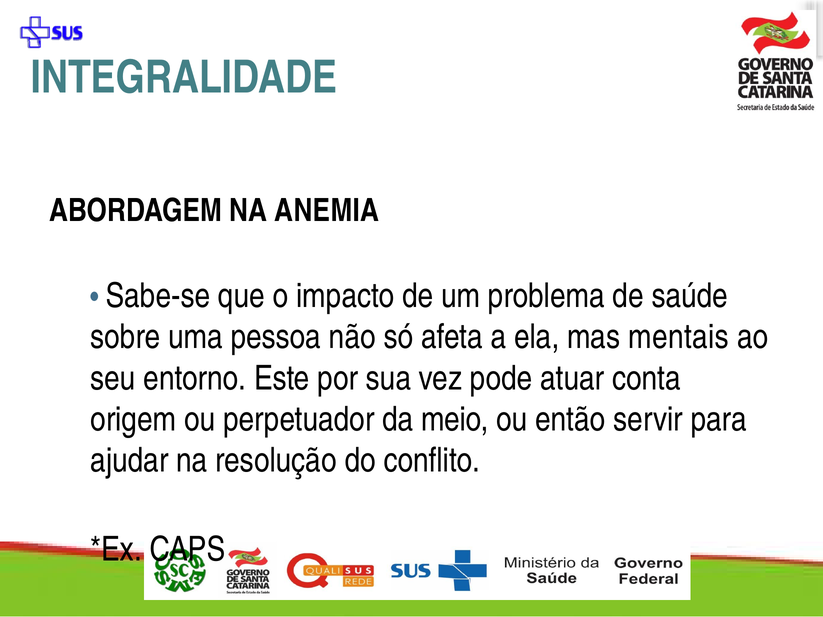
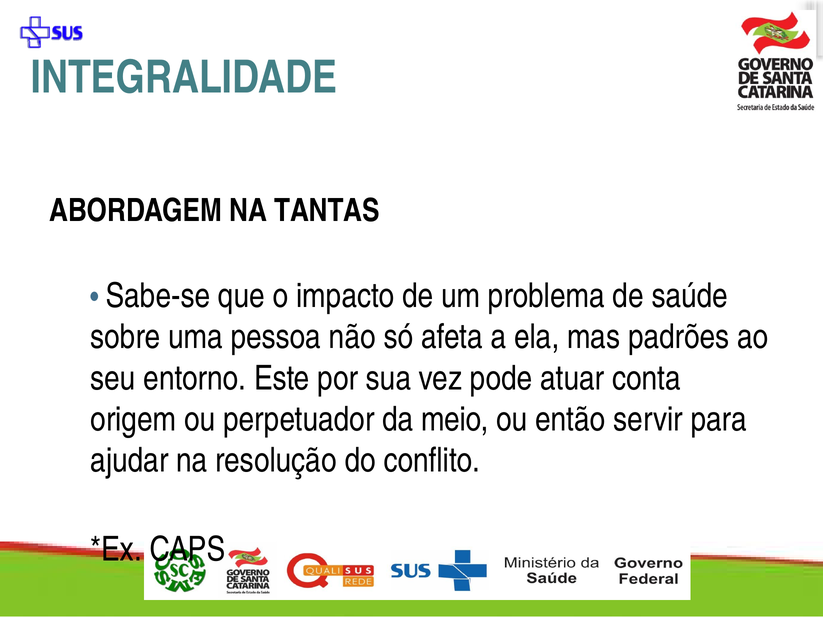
ANEMIA: ANEMIA -> TANTAS (327, 211)
mentais: mentais -> padrões (679, 337)
